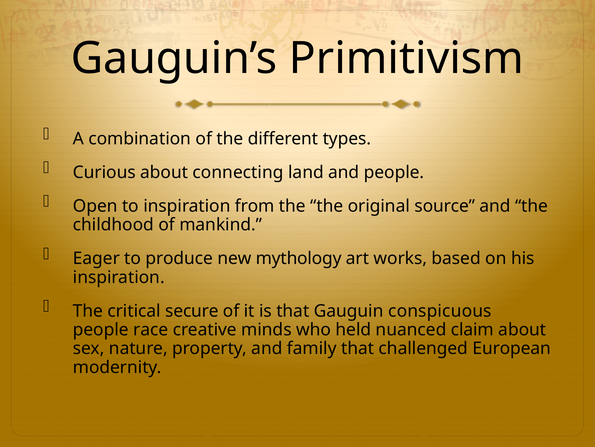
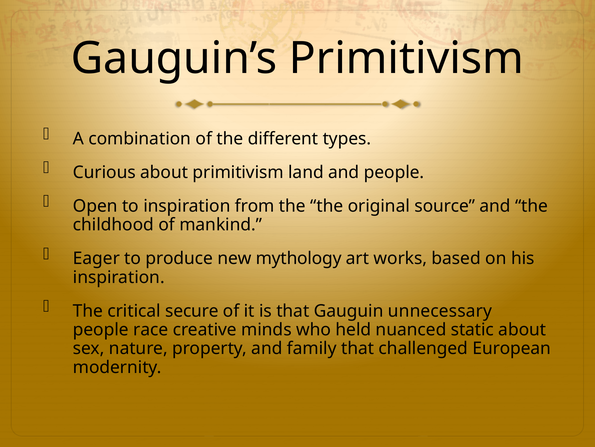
about connecting: connecting -> primitivism (238, 172)
conspicuous: conspicuous -> unnecessary (440, 311)
claim: claim -> static (472, 329)
